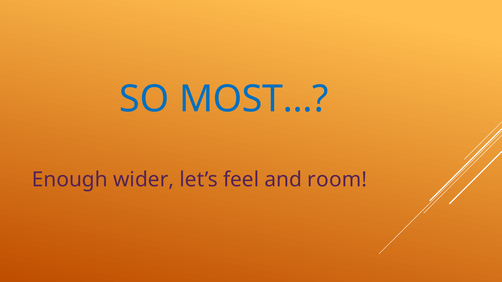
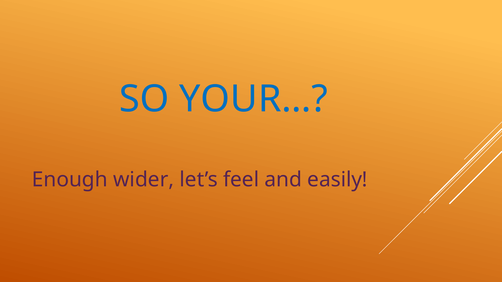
MOST…: MOST… -> YOUR… (254, 99)
room: room -> easily (337, 180)
